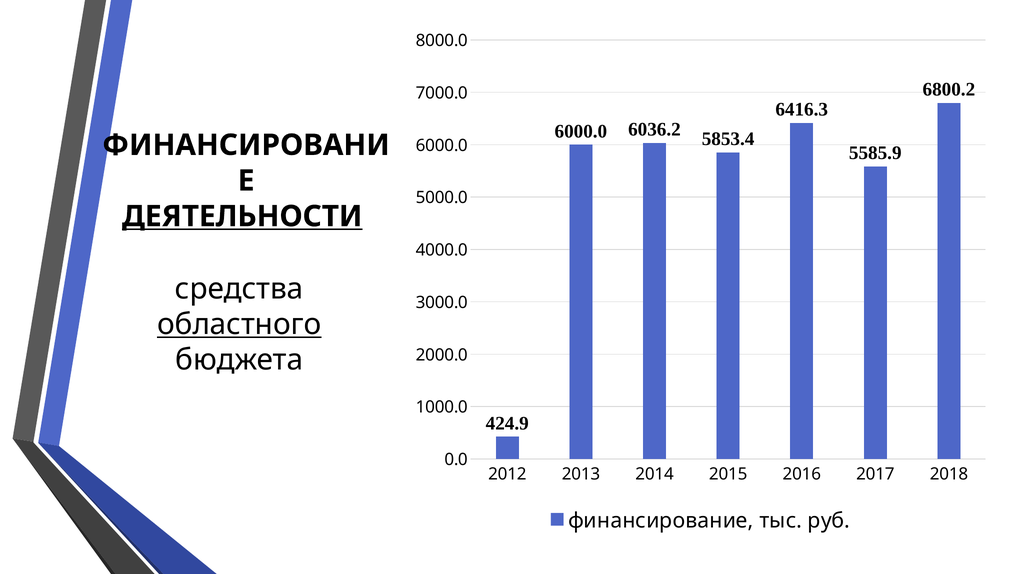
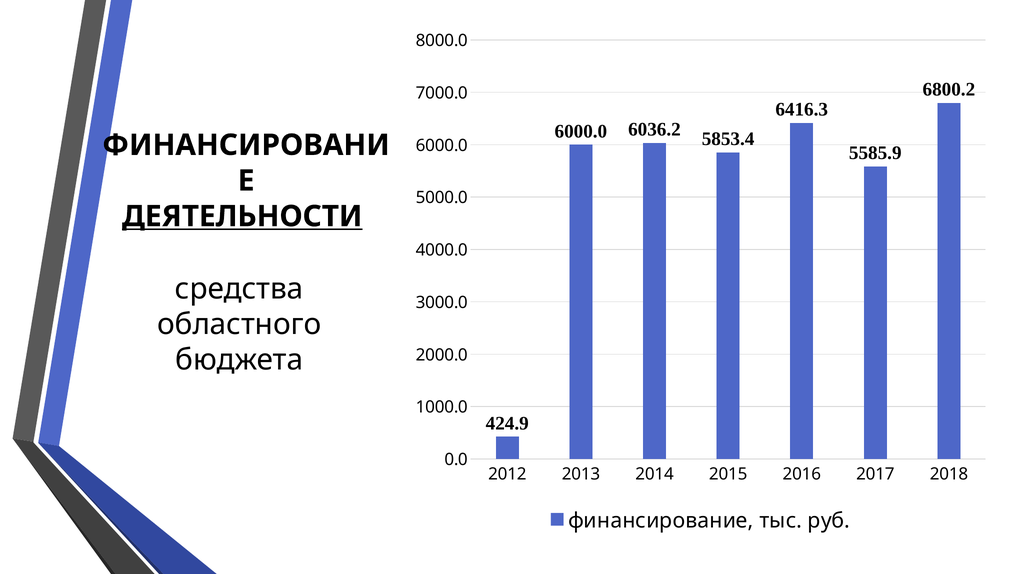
областного underline: present -> none (239, 325)
